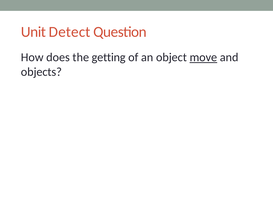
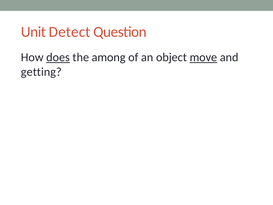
does underline: none -> present (58, 57)
getting: getting -> among (109, 57)
objects: objects -> getting (41, 72)
